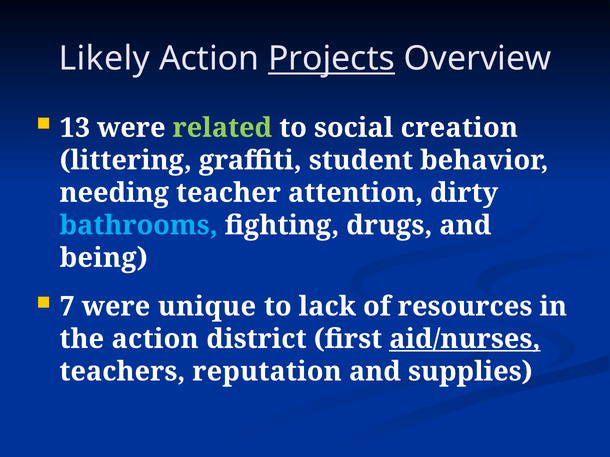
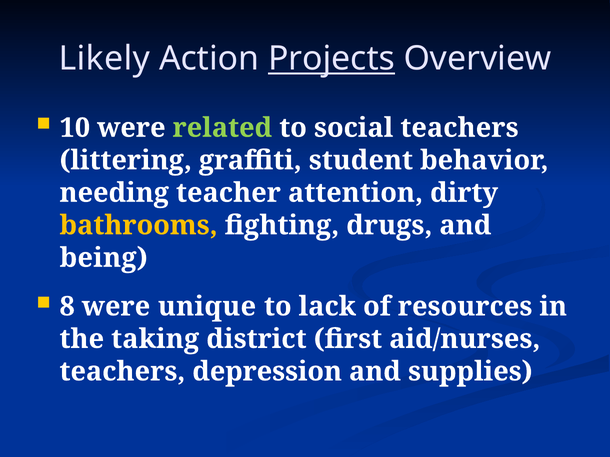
13: 13 -> 10 (75, 128)
social creation: creation -> teachers (459, 128)
bathrooms colour: light blue -> yellow (139, 226)
7: 7 -> 8 (67, 307)
the action: action -> taking (155, 339)
aid/nurses underline: present -> none (465, 339)
reputation: reputation -> depression (267, 372)
